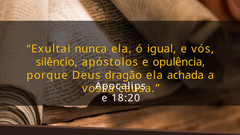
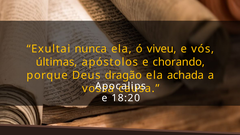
igual: igual -> viveu (162, 49)
silêncio: silêncio -> últimas (57, 62)
opulência: opulência -> chorando (179, 62)
